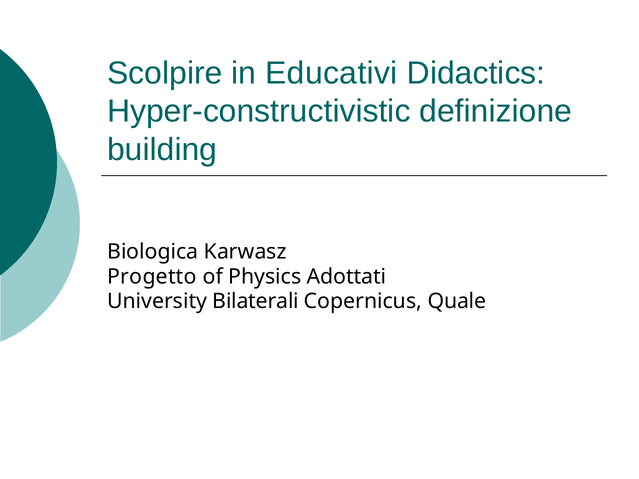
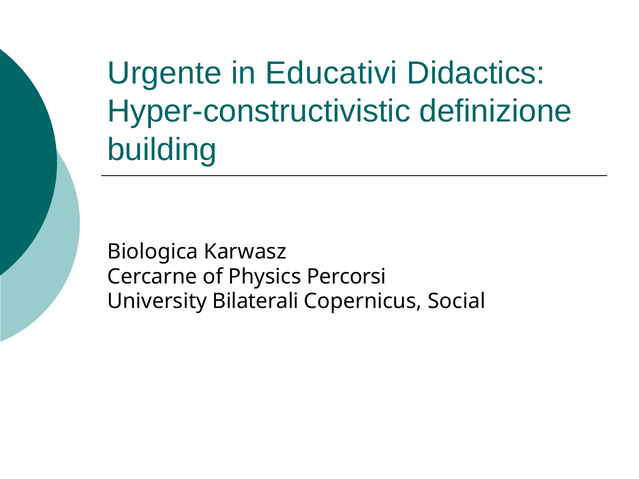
Scolpire: Scolpire -> Urgente (165, 73)
Progetto: Progetto -> Cercarne (152, 277)
Adottati: Adottati -> Percorsi (347, 277)
Quale: Quale -> Social (457, 301)
